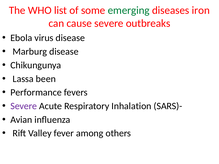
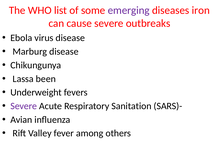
emerging colour: green -> purple (129, 10)
Performance: Performance -> Underweight (36, 93)
Inhalation: Inhalation -> Sanitation (131, 106)
